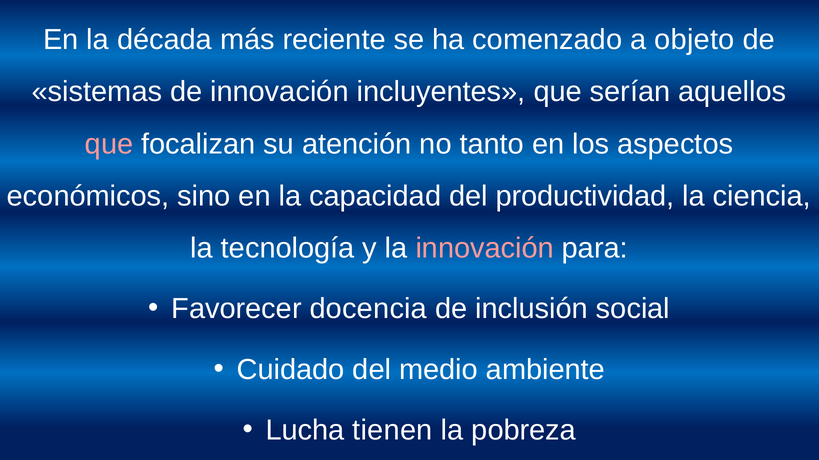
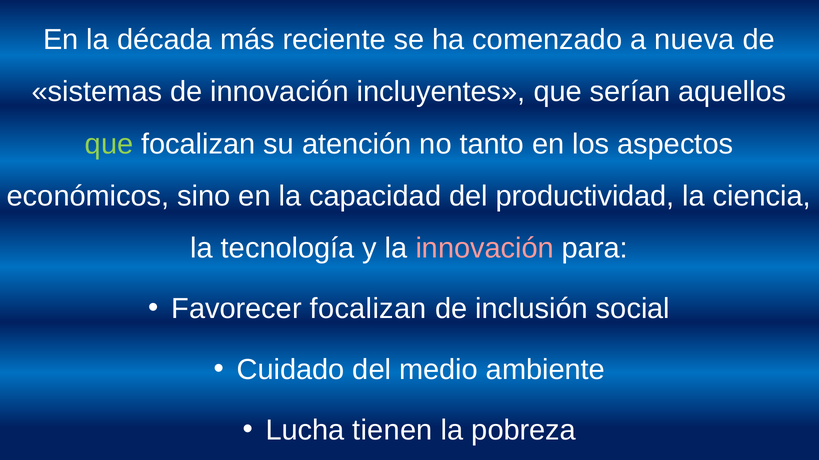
objeto: objeto -> nueva (694, 40)
que colour: pink -> light green (109, 144)
Favorecer docencia: docencia -> focalizan (368, 309)
